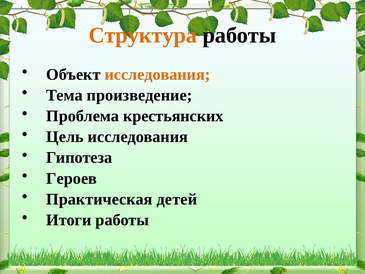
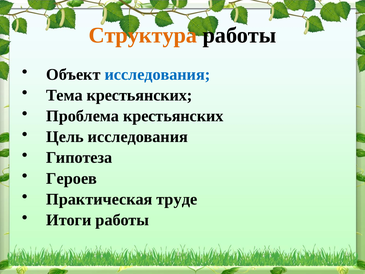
исследования colour: orange -> blue (157, 74)
Тема произведение: произведение -> крестьянских (140, 95)
детей: детей -> труде (177, 199)
